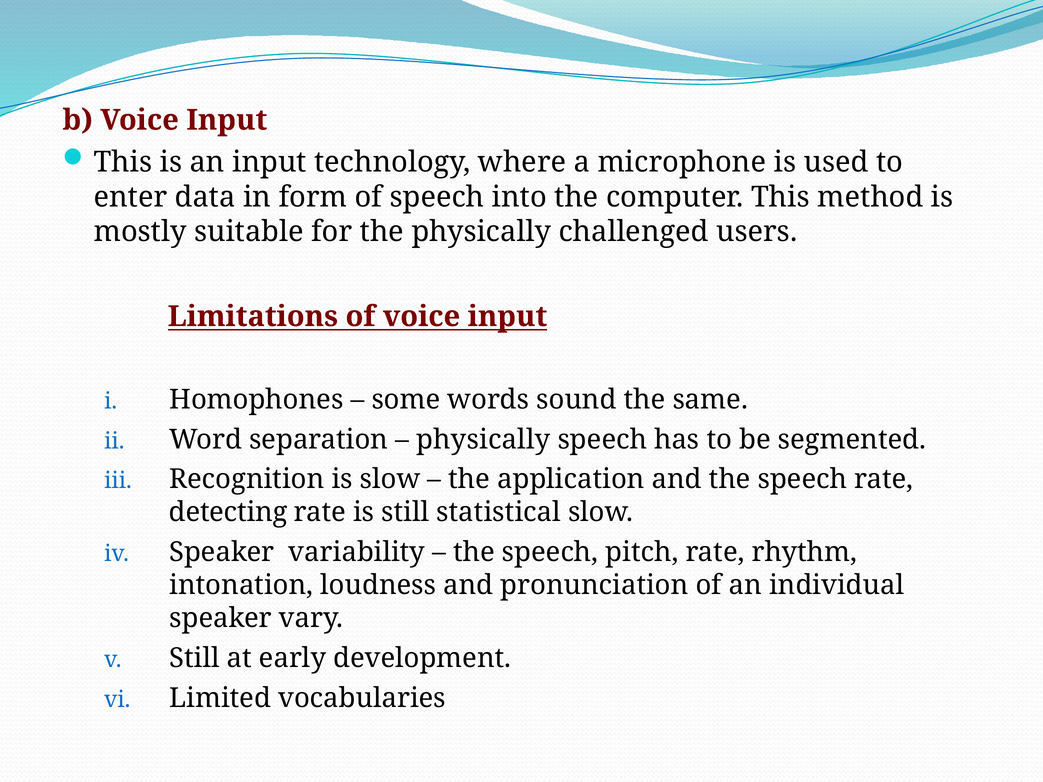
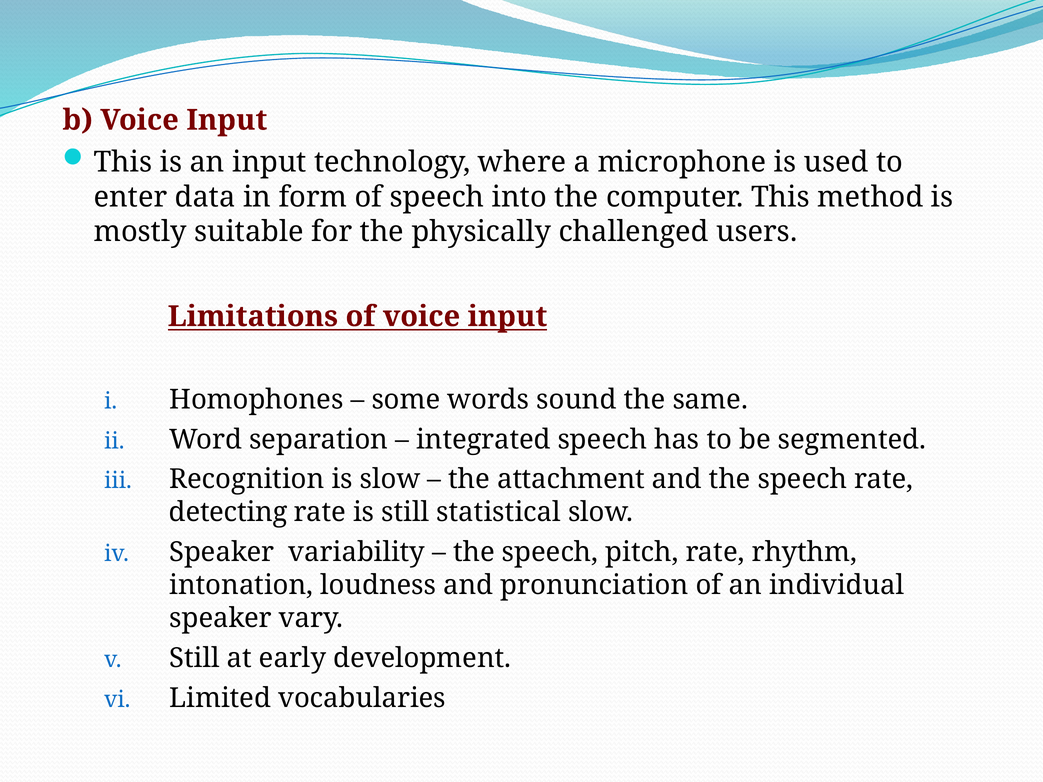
physically: physically -> integrated (483, 440)
application: application -> attachment (571, 480)
